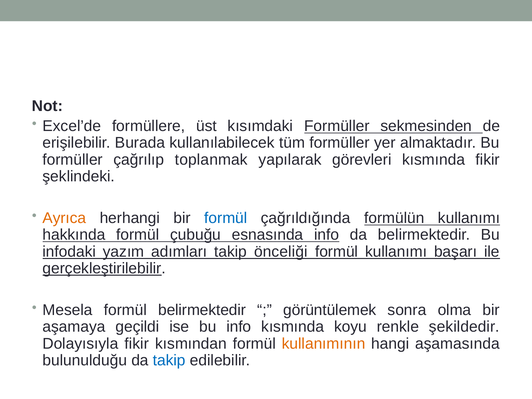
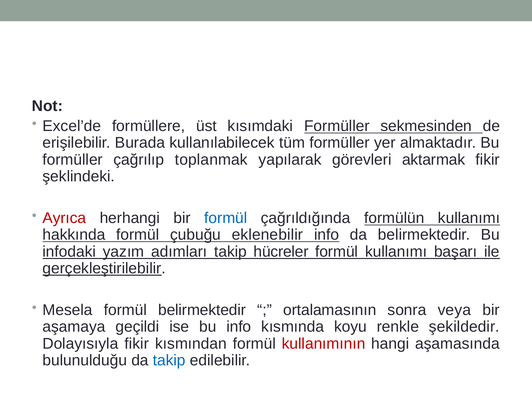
görevleri kısmında: kısmında -> aktarmak (434, 160)
Ayrıca colour: orange -> red (64, 218)
esnasında: esnasında -> eklenebilir (267, 235)
önceliği: önceliği -> hücreler (281, 252)
görüntülemek: görüntülemek -> ortalamasının (330, 310)
olma: olma -> veya (454, 310)
kullanımının colour: orange -> red (324, 344)
